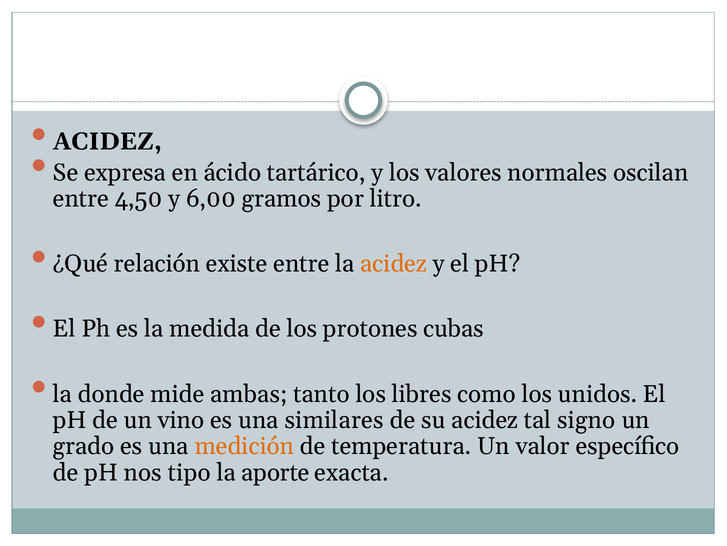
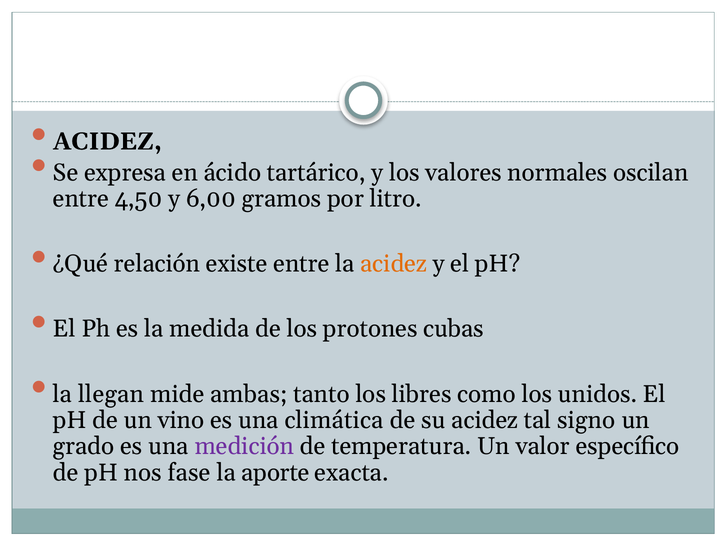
donde: donde -> llegan (111, 394)
similares: similares -> climática (334, 420)
medición colour: orange -> purple (244, 446)
tipo: tipo -> fase (189, 472)
